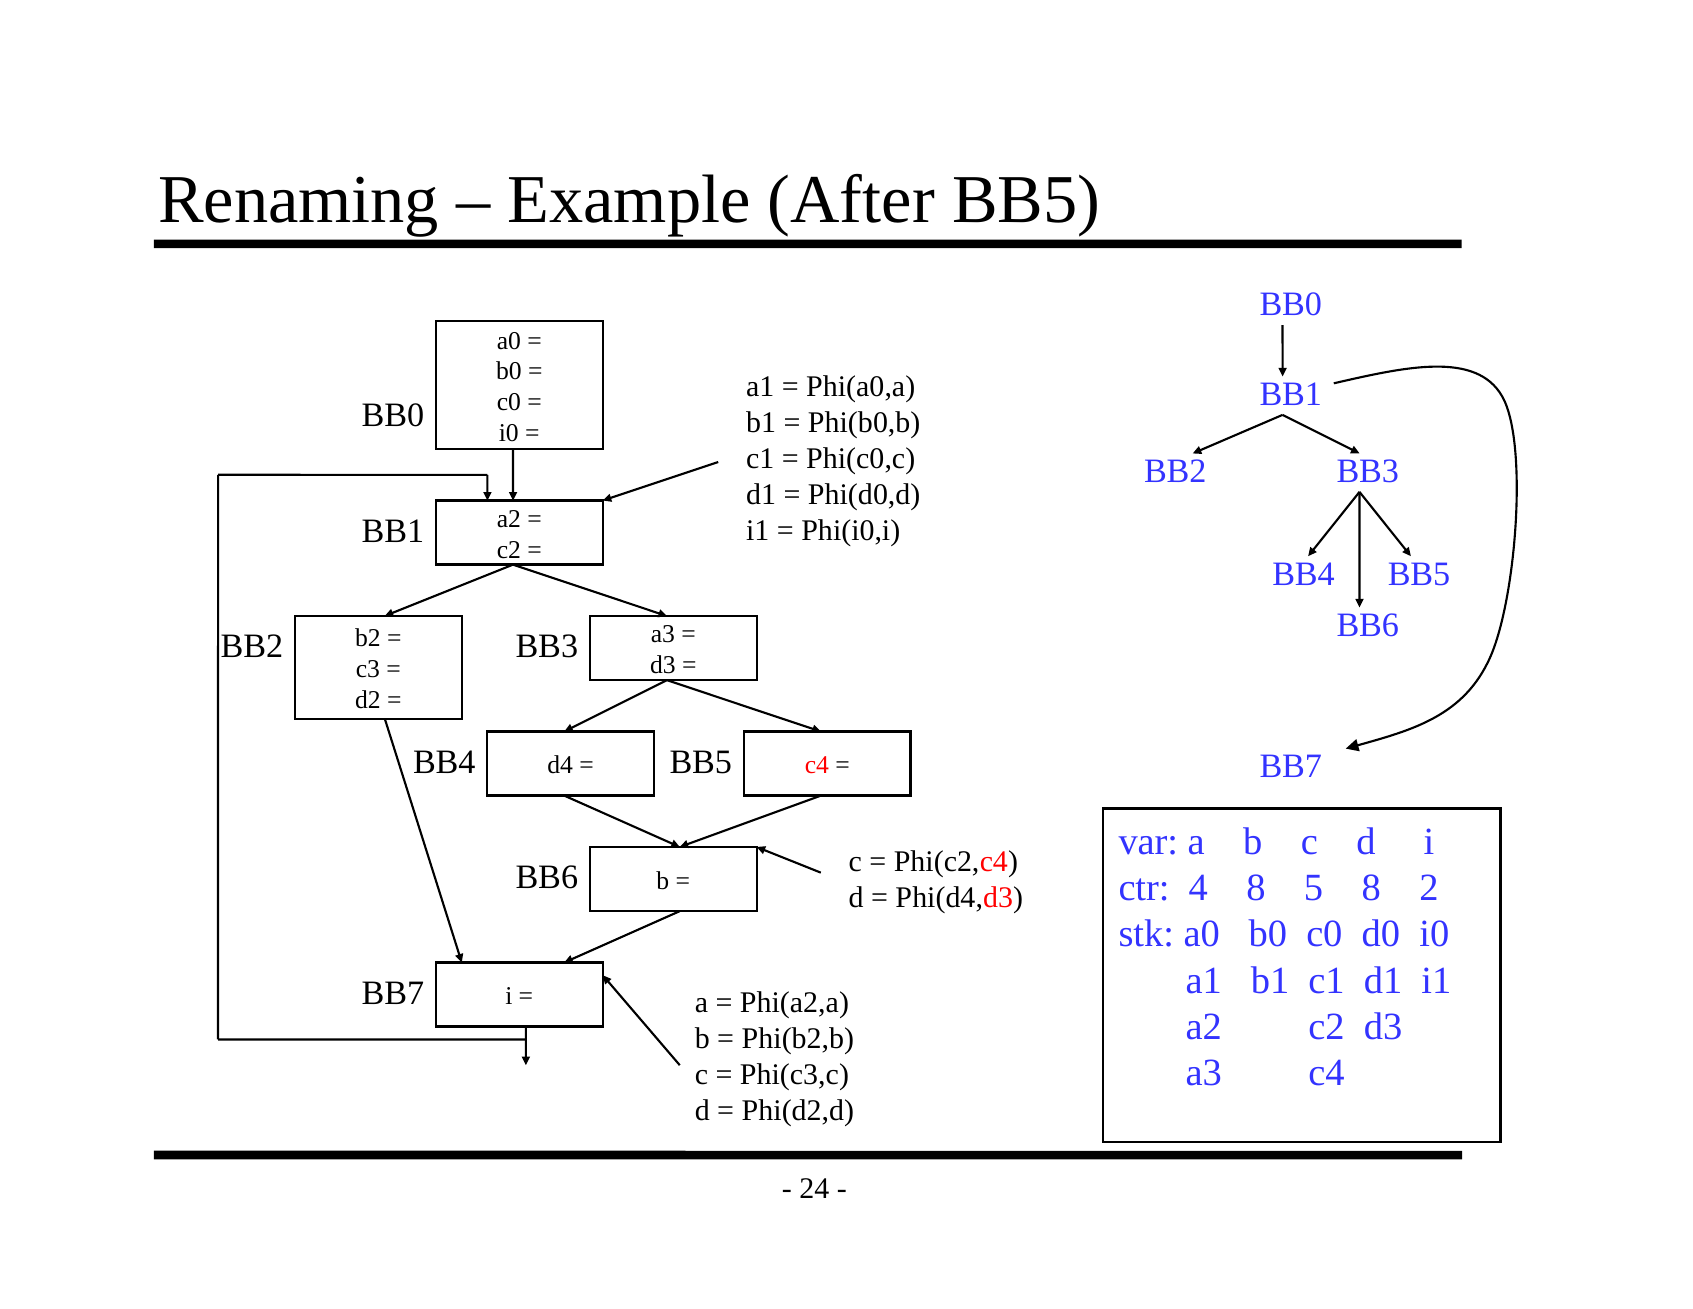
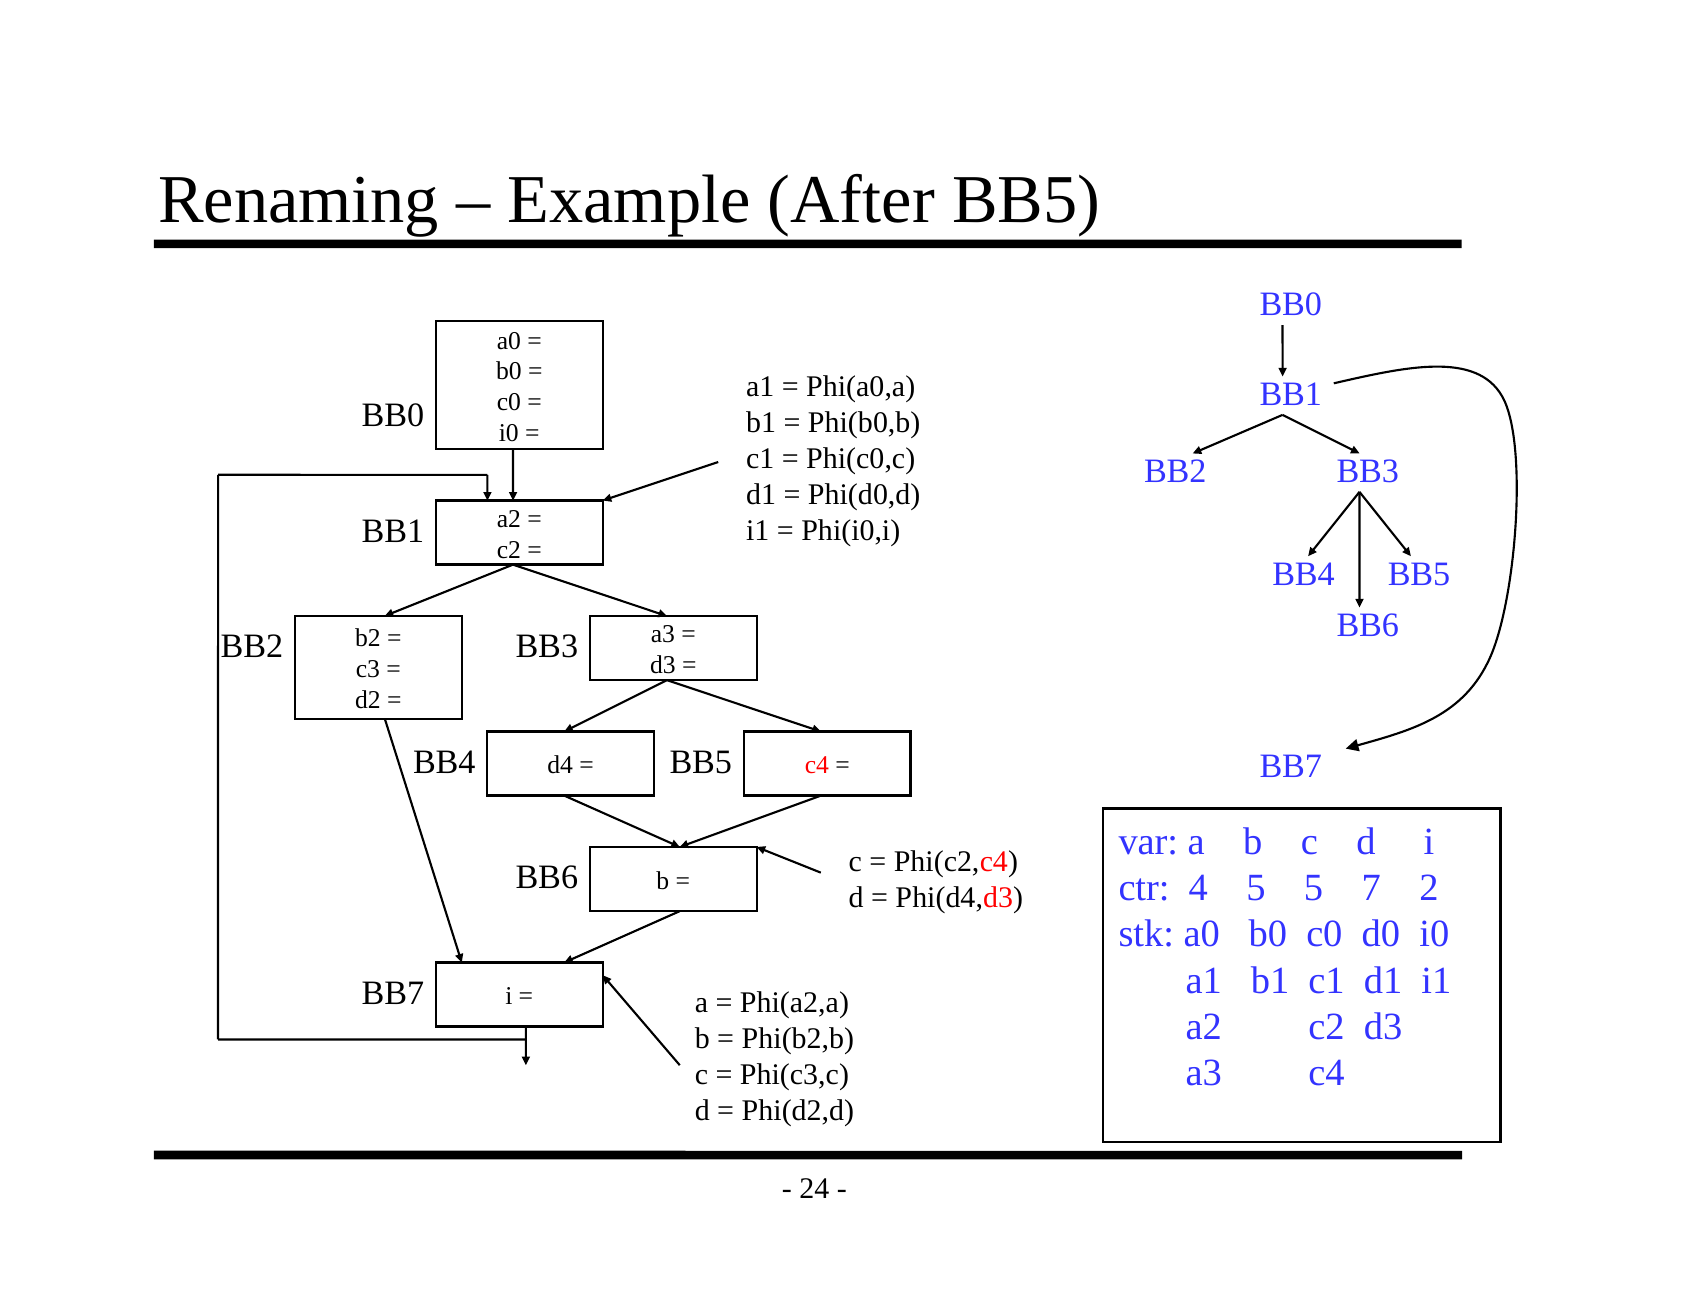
4 8: 8 -> 5 (1256, 887)
5 8: 8 -> 7 (1371, 887)
